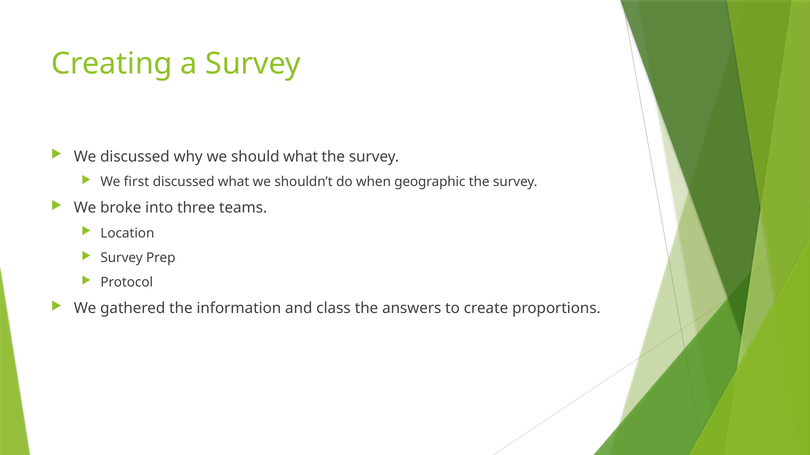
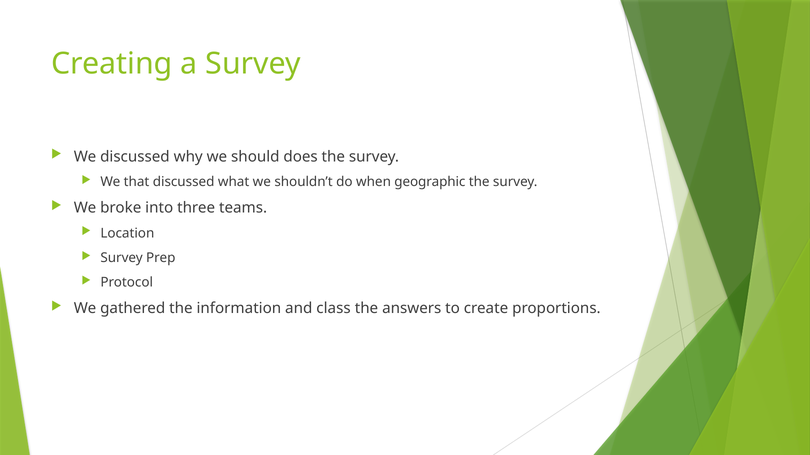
should what: what -> does (301, 157)
first: first -> that (137, 182)
